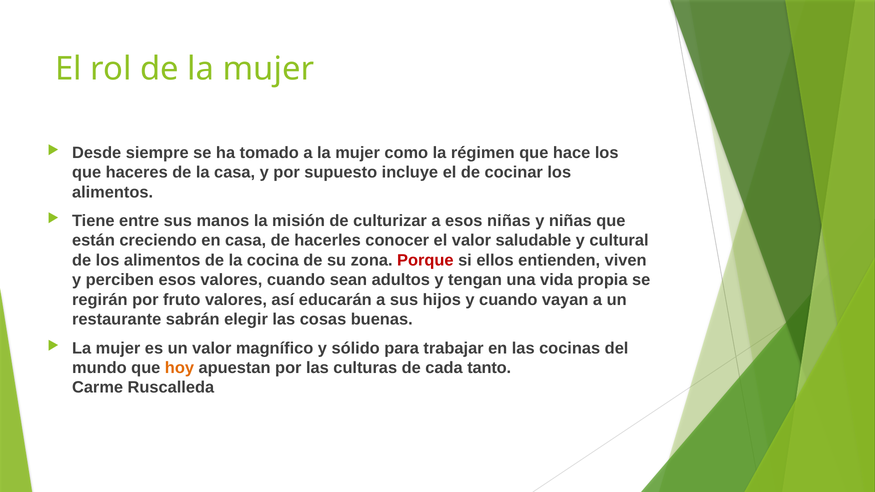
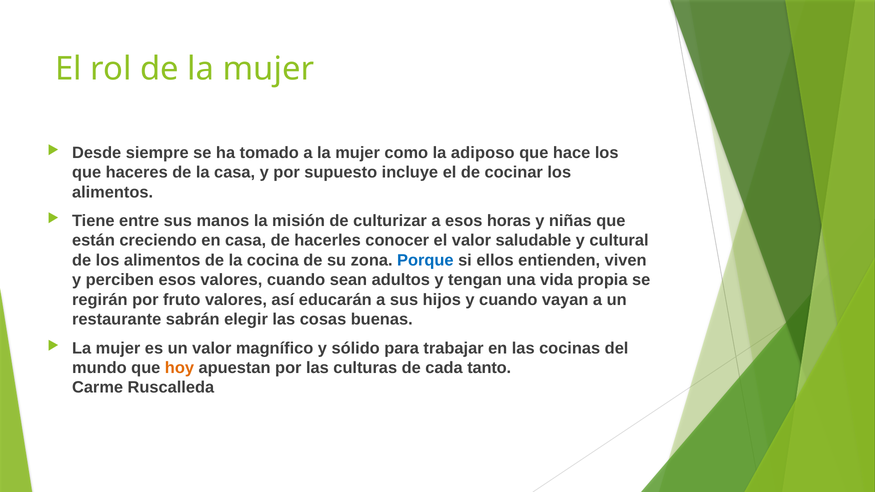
régimen: régimen -> adiposo (483, 153)
esos niñas: niñas -> horas (509, 221)
Porque colour: red -> blue (425, 260)
